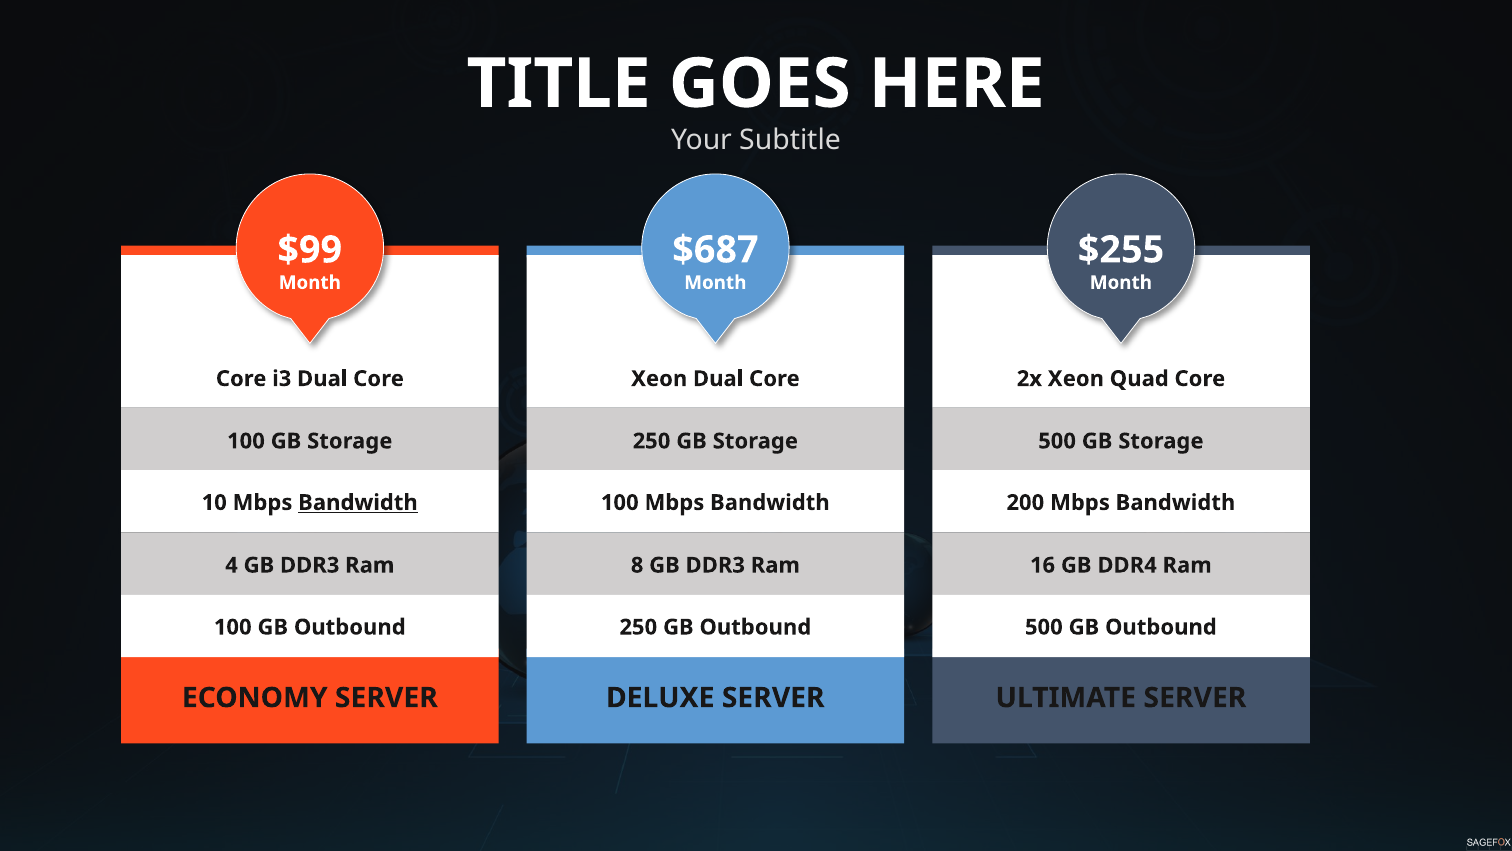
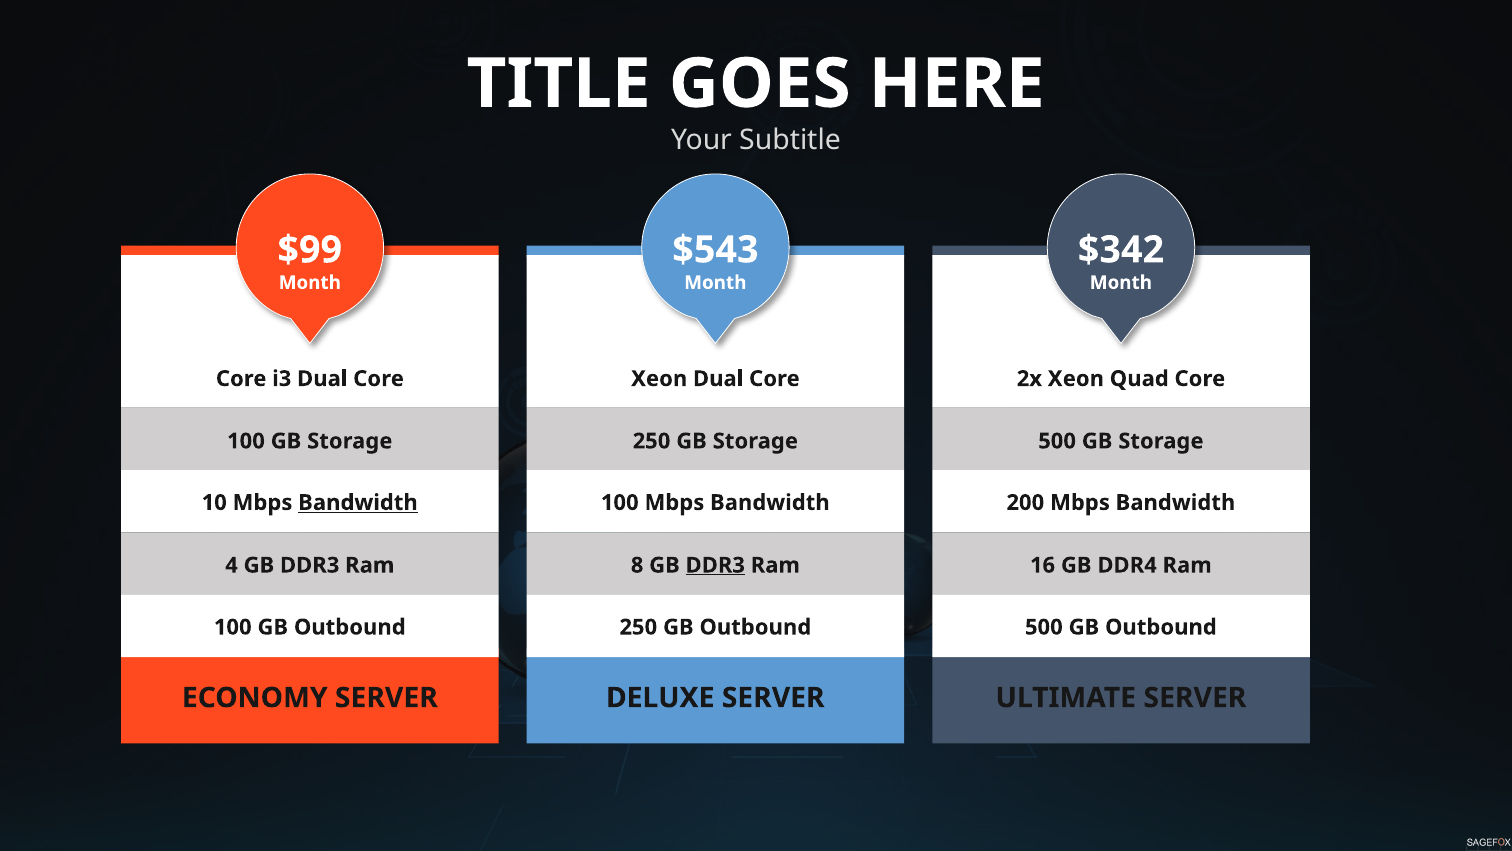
$687: $687 -> $543 (715, 250)
$255: $255 -> $342 (1121, 250)
DDR3 underline: none -> present (715, 565)
